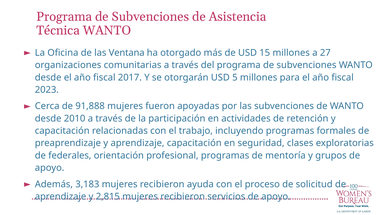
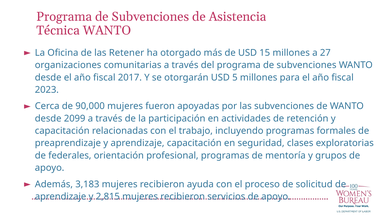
Ventana: Ventana -> Retener (127, 53)
91,888: 91,888 -> 90,000 (90, 106)
2010: 2010 -> 2099 (75, 119)
